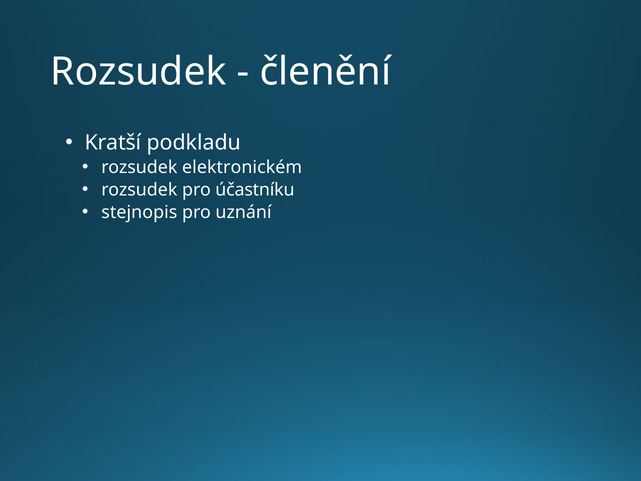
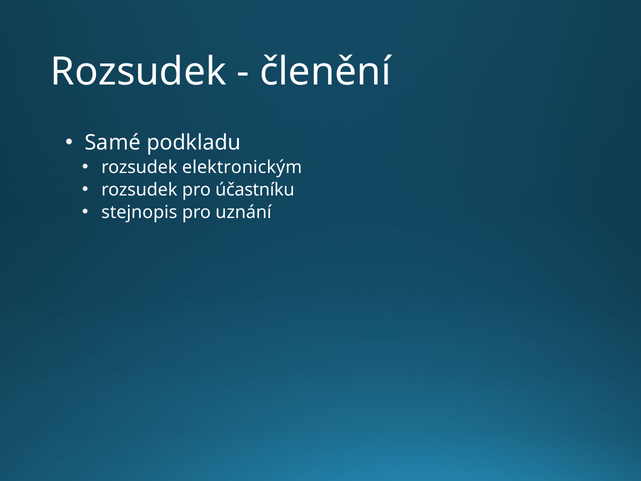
Kratší: Kratší -> Samé (113, 143)
elektronickém: elektronickém -> elektronickým (242, 167)
